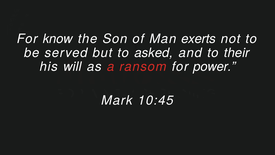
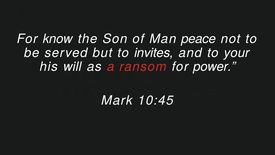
exerts: exerts -> peace (199, 39)
asked: asked -> invites (154, 53)
their: their -> your (237, 53)
